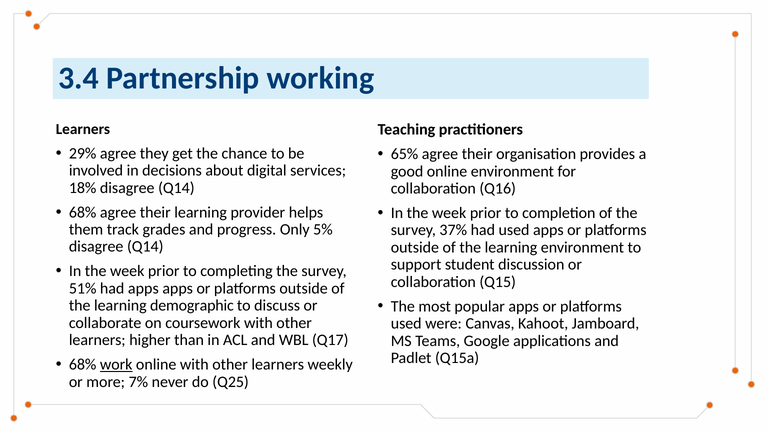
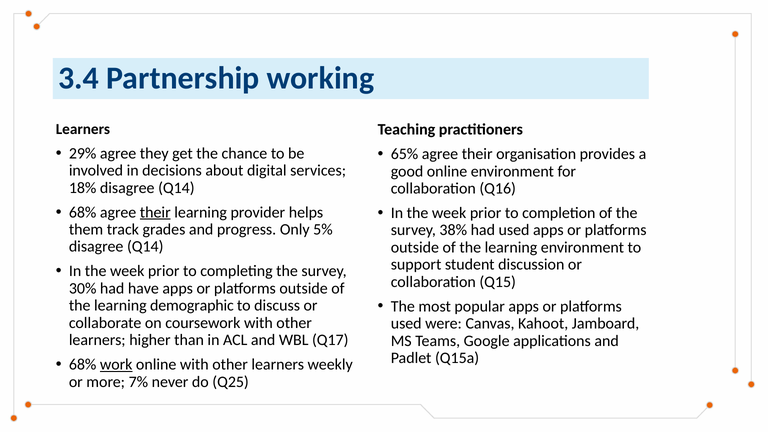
their underline: none -> present (155, 212)
37%: 37% -> 38% (453, 230)
51%: 51% -> 30% (83, 288)
had apps: apps -> have (143, 288)
